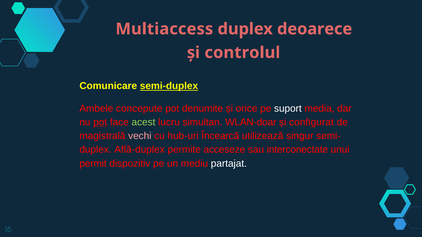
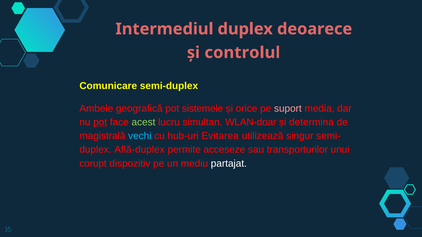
Multiaccess: Multiaccess -> Intermediul (164, 29)
semi-duplex underline: present -> none (169, 86)
concepute: concepute -> geografică (139, 109)
denumite: denumite -> sistemele (203, 109)
suport colour: white -> pink (288, 109)
configurat: configurat -> determina (311, 122)
vechi colour: pink -> light blue (140, 136)
Încearcă: Încearcă -> Evitarea (220, 136)
interconectate: interconectate -> transporturilor (297, 150)
permit: permit -> corupt (93, 164)
